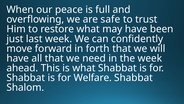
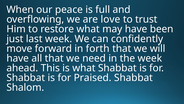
safe: safe -> love (110, 19)
Welfare: Welfare -> Praised (93, 77)
